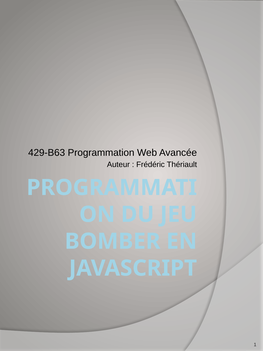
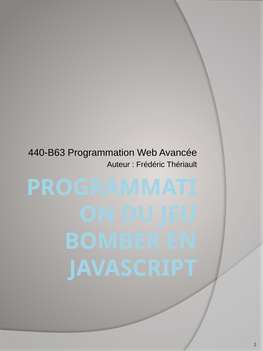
429-B63: 429-B63 -> 440-B63 (47, 153)
